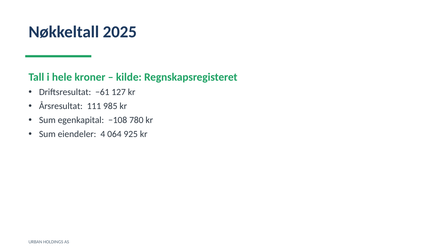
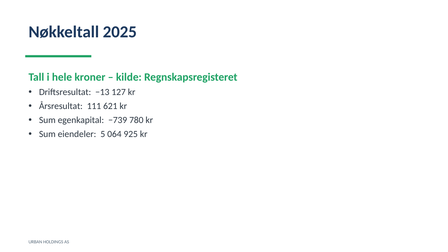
−61: −61 -> −13 (102, 92)
985: 985 -> 621 (110, 106)
−108: −108 -> −739 (118, 120)
4: 4 -> 5 (103, 134)
